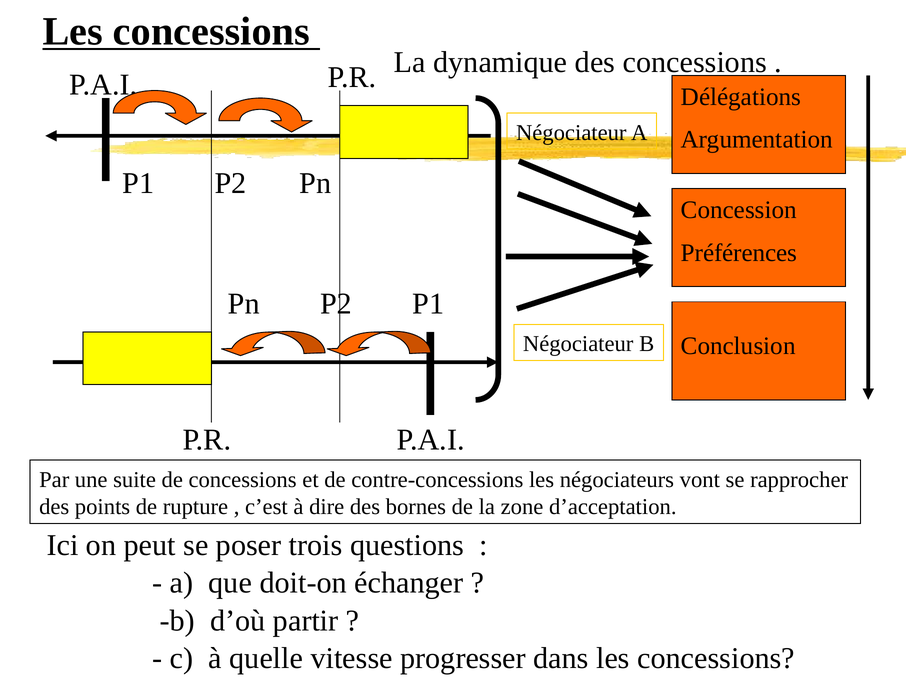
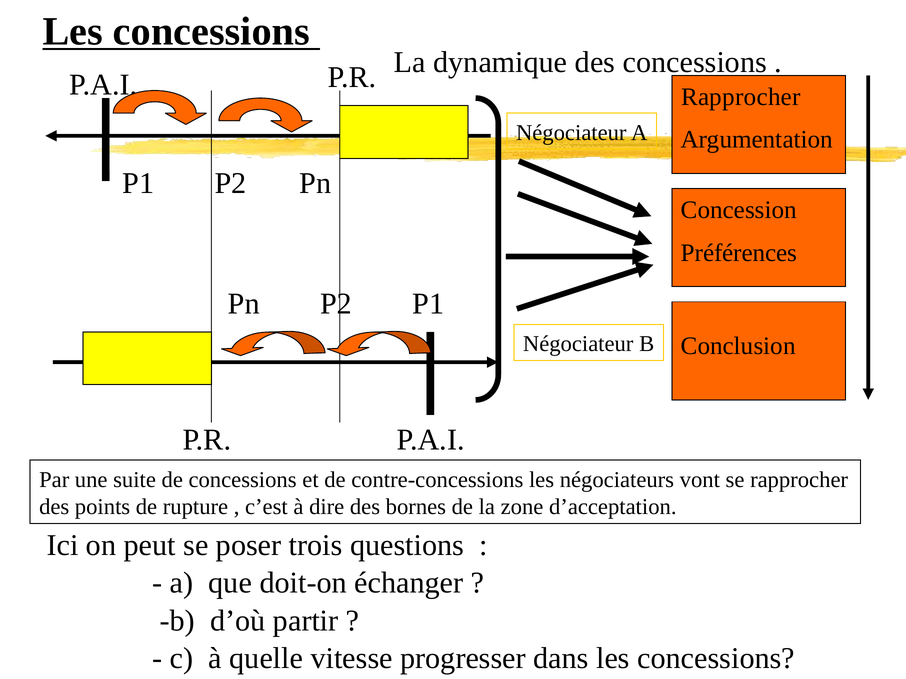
Délégations: Délégations -> Rapprocher (741, 97)
